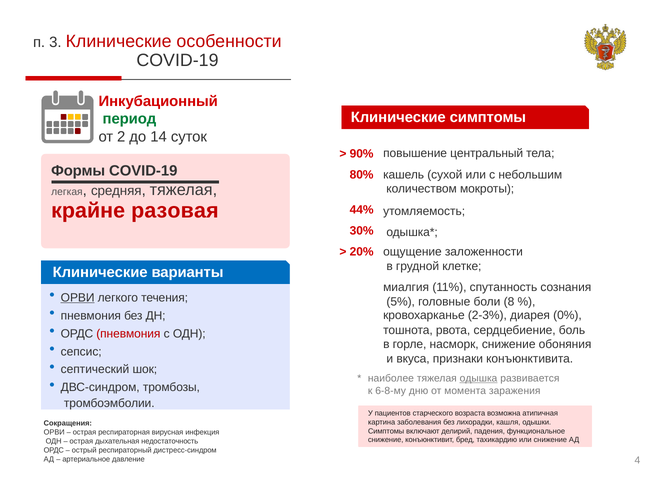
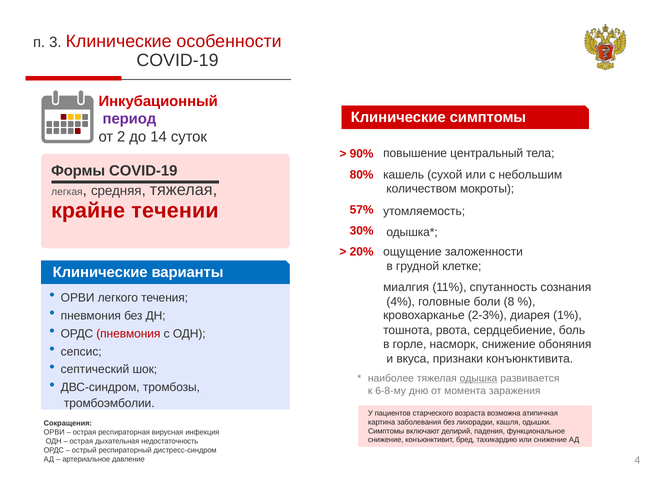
период colour: green -> purple (129, 119)
разовая: разовая -> течении (175, 210)
44%: 44% -> 57% (362, 210)
ОРВИ underline: present -> none (78, 297)
5%: 5% -> 4% (401, 301)
0%: 0% -> 1% (567, 315)
